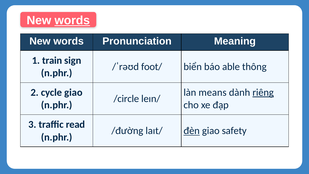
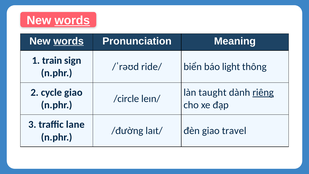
words underline: none -> present (69, 41)
foot/: foot/ -> ride/ (152, 67)
able: able -> light (231, 67)
means: means -> taught (213, 92)
read: read -> lane (75, 124)
đèn underline: present -> none (192, 131)
safety: safety -> travel (234, 131)
